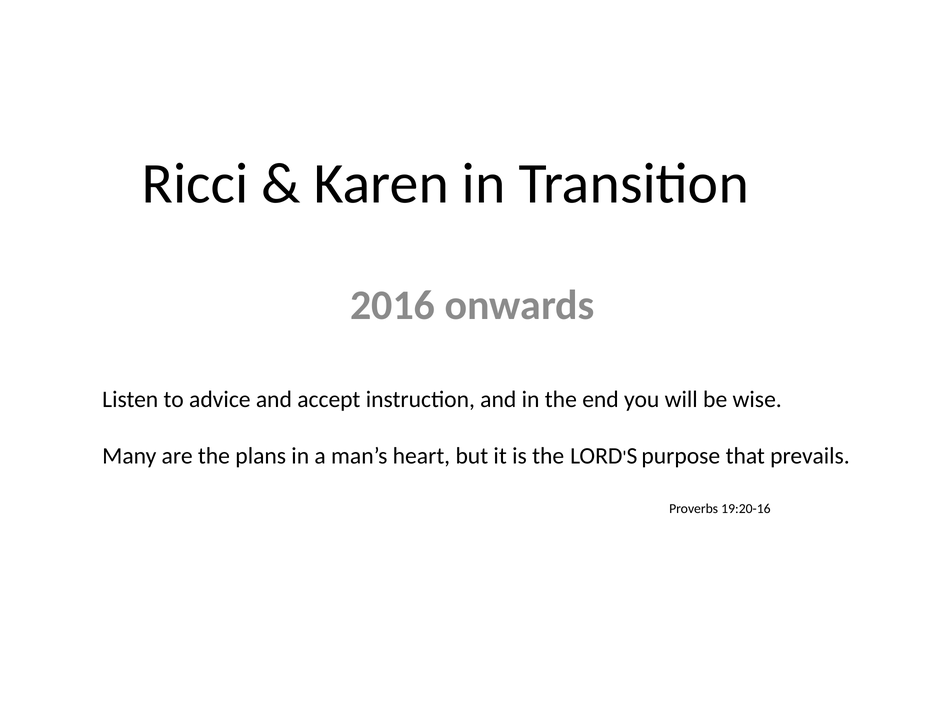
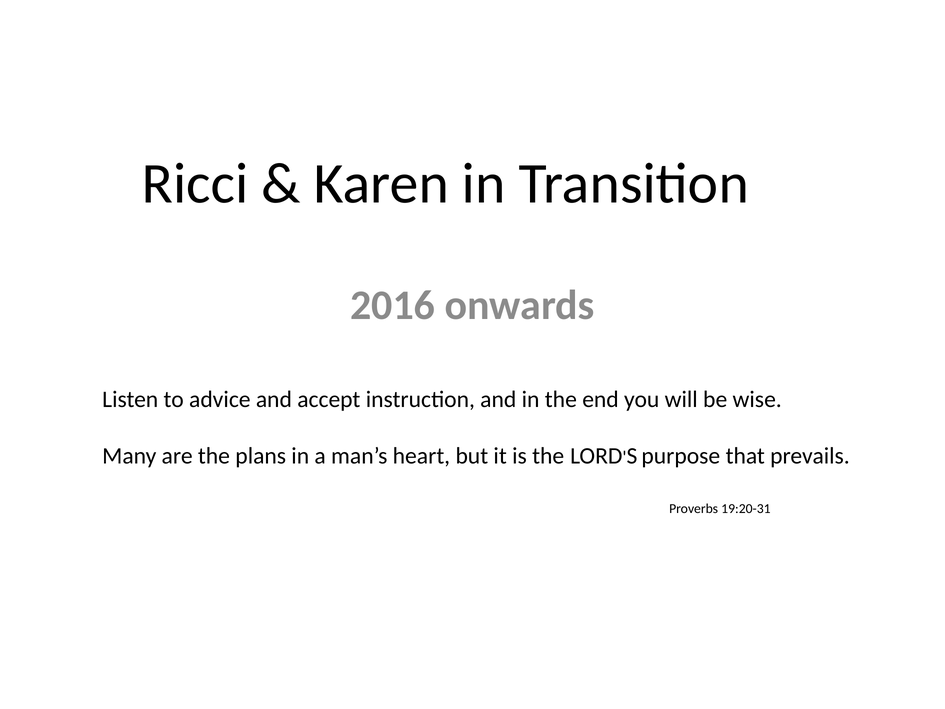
19:20-16: 19:20-16 -> 19:20-31 (746, 509)
